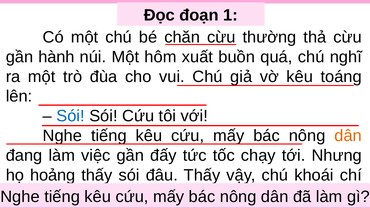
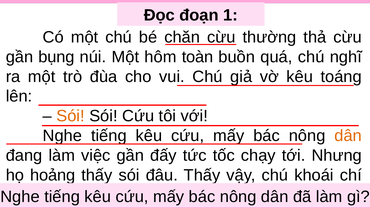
hành: hành -> bụng (57, 57)
xuất: xuất -> toàn (198, 57)
Sói colour: blue -> orange (71, 116)
